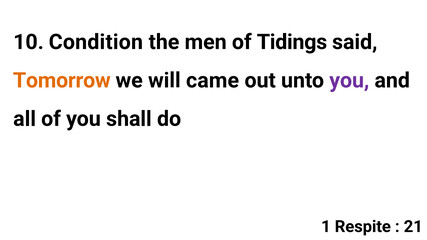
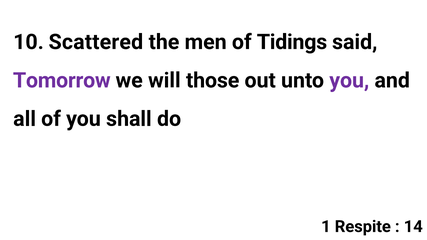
Condition: Condition -> Scattered (96, 42)
Tomorrow colour: orange -> purple (62, 80)
came: came -> those (213, 80)
21: 21 -> 14 (413, 227)
